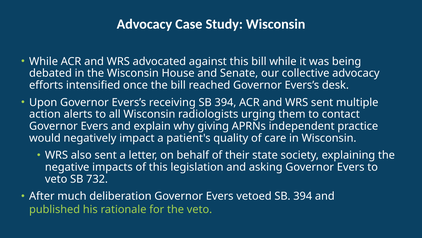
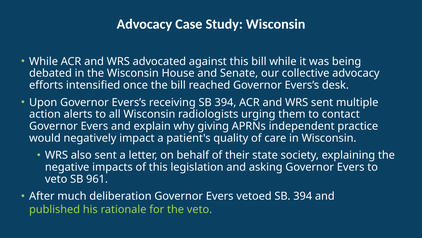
732: 732 -> 961 (97, 179)
